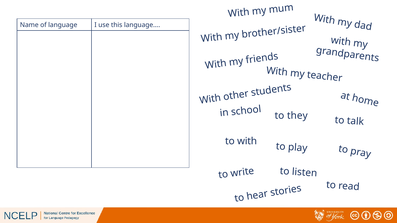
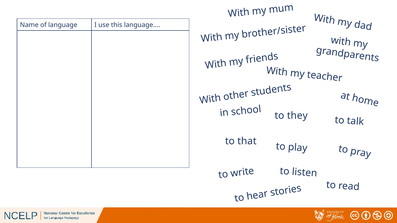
to with: with -> that (247, 141)
